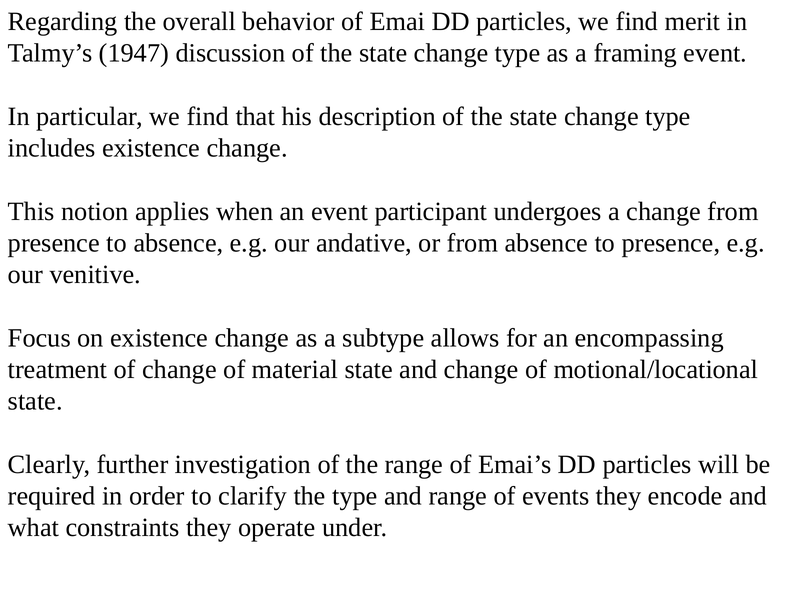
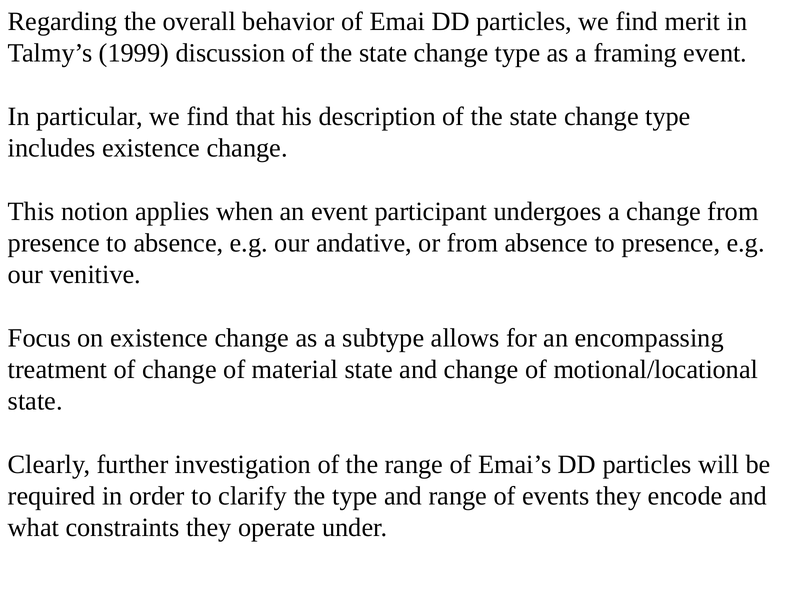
1947: 1947 -> 1999 (134, 53)
